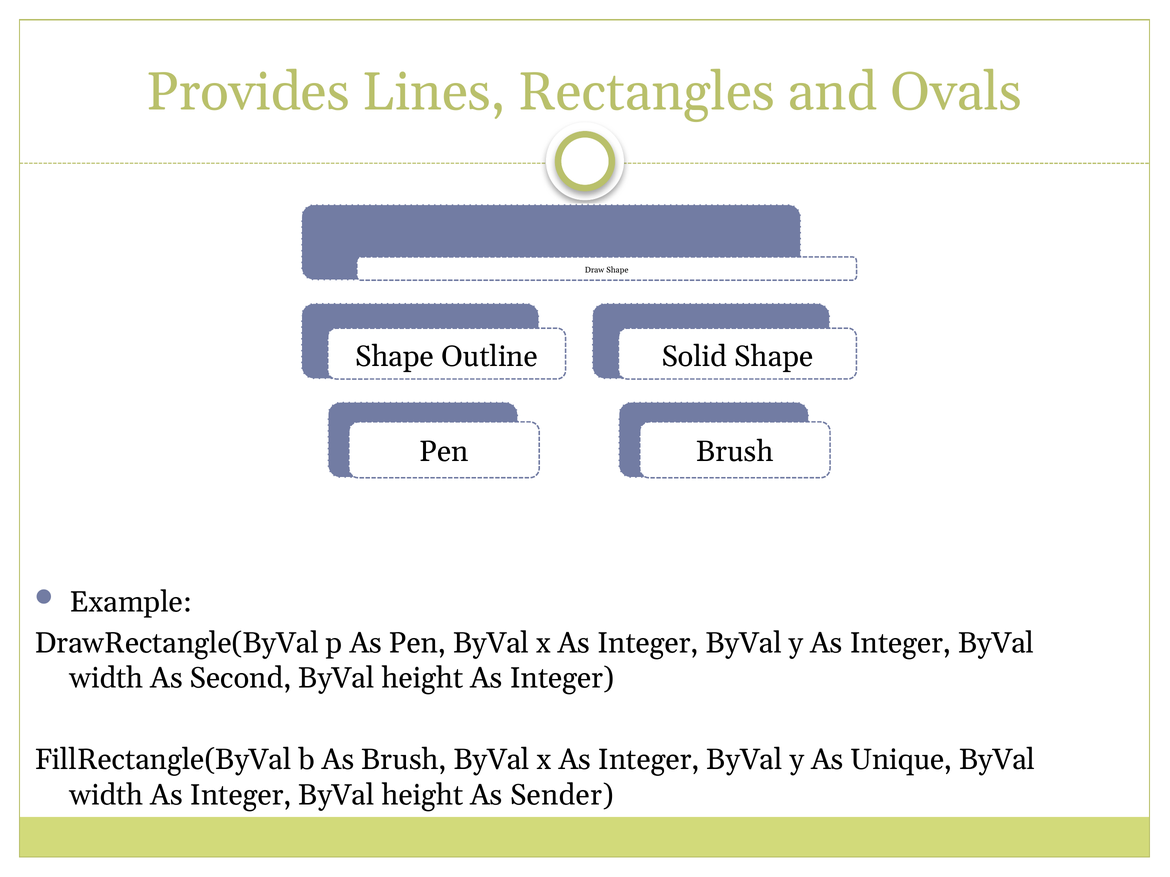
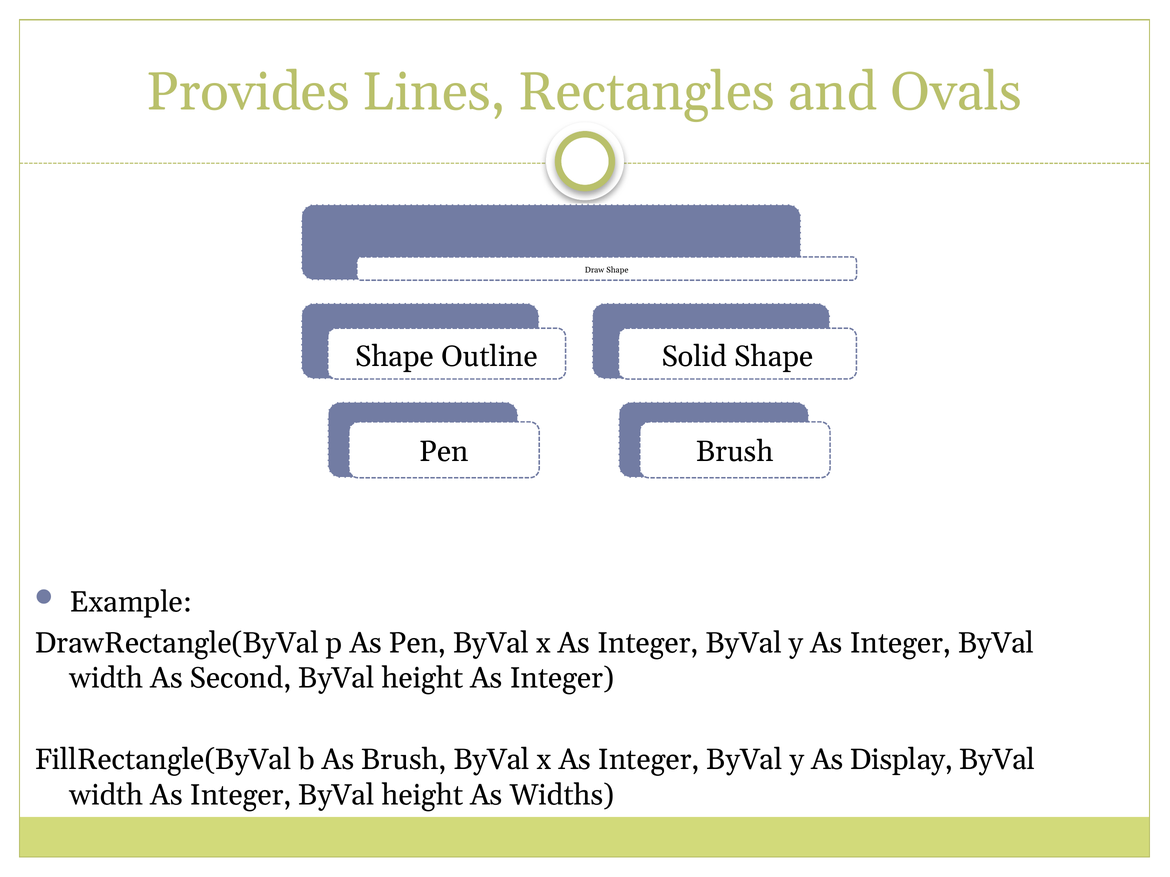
Unique: Unique -> Display (901, 760)
Sender: Sender -> Widths (562, 795)
